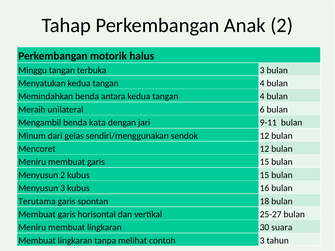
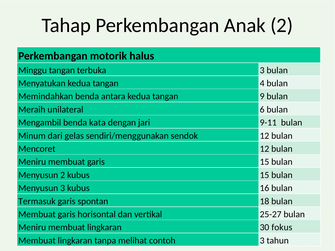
antara kedua tangan 4: 4 -> 9 (262, 97)
Terutama: Terutama -> Termasuk (37, 201)
suara: suara -> fokus (282, 228)
